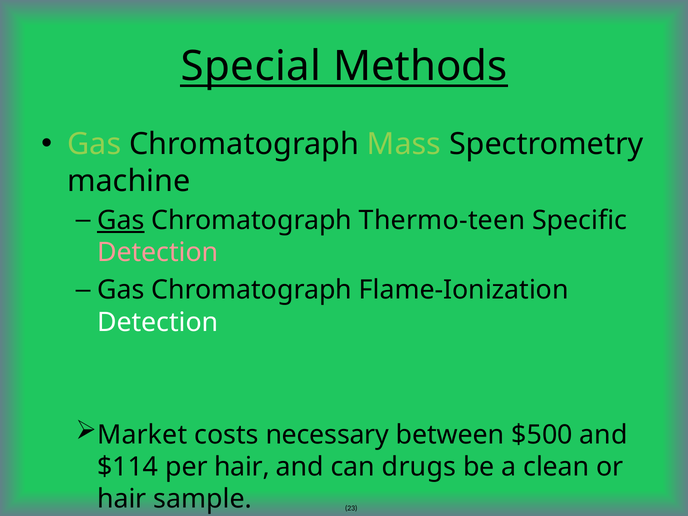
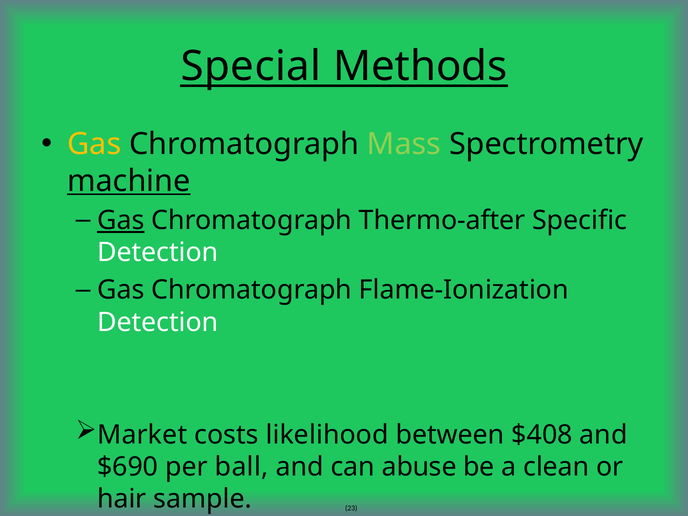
Gas colour: light green -> yellow (94, 144)
machine underline: none -> present (129, 181)
Thermo-teen: Thermo-teen -> Thermo-after (442, 221)
Detection colour: pink -> white (158, 253)
necessary: necessary -> likelihood (327, 435)
$500: $500 -> $408 (542, 435)
$114: $114 -> $690 (128, 467)
per hair: hair -> ball (242, 467)
drugs: drugs -> abuse (419, 467)
